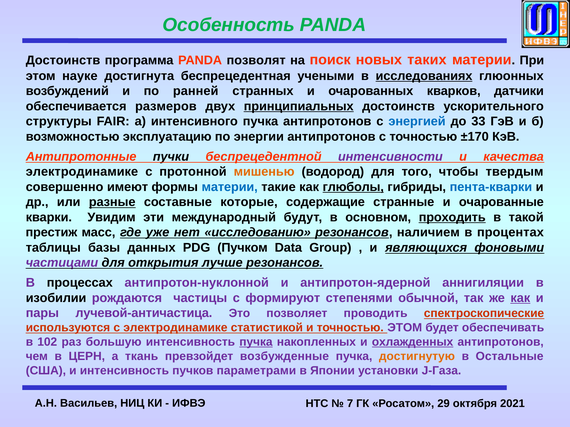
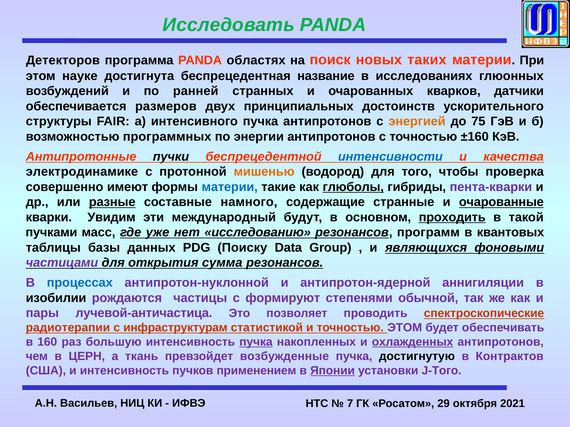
Особенность: Особенность -> Исследовать (229, 25)
Достоинств: Достоинств -> Детекторов (63, 61)
позволят: позволят -> областях (256, 61)
учеными: учеными -> название (326, 76)
исследованиях underline: present -> none (424, 76)
принципиальных underline: present -> none (299, 106)
энергией colour: blue -> orange (417, 122)
33: 33 -> 75 (478, 122)
эксплуатацию: эксплуатацию -> программных (167, 137)
±170: ±170 -> ±160 (475, 137)
интенсивности colour: purple -> blue (390, 157)
твердым: твердым -> проверка (515, 172)
пента-кварки colour: blue -> purple (491, 187)
которые: которые -> намного (249, 202)
очарованные underline: none -> present (501, 202)
престиж: престиж -> пучками (51, 233)
наличием: наличием -> программ (428, 233)
процентах: процентах -> квантовых (511, 233)
Пучком: Пучком -> Поиску (242, 248)
лучше: лучше -> сумма (222, 263)
процессах colour: black -> blue (80, 283)
как underline: present -> none (520, 298)
используются: используются -> радиотерапии (68, 328)
с электродинамике: электродинамике -> инфраструктурам (175, 328)
102: 102 -> 160 (47, 342)
достигнутую colour: orange -> black (417, 357)
Остальные: Остальные -> Контрактов (510, 357)
параметрами: параметрами -> применением (256, 371)
Японии underline: none -> present (333, 371)
J-Газа: J-Газа -> J-Того (442, 371)
